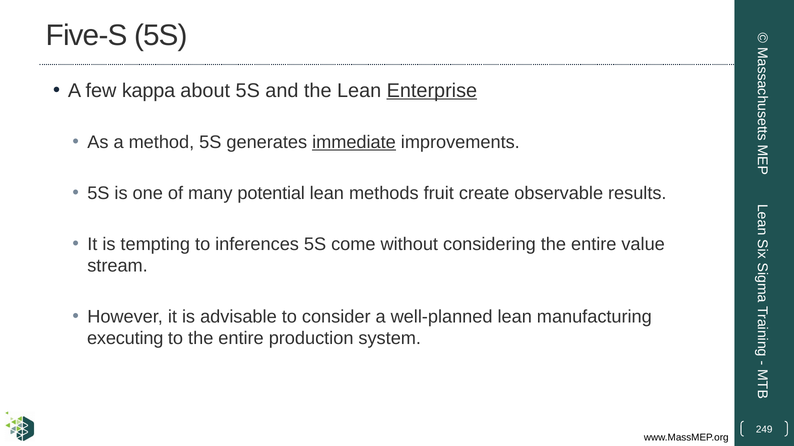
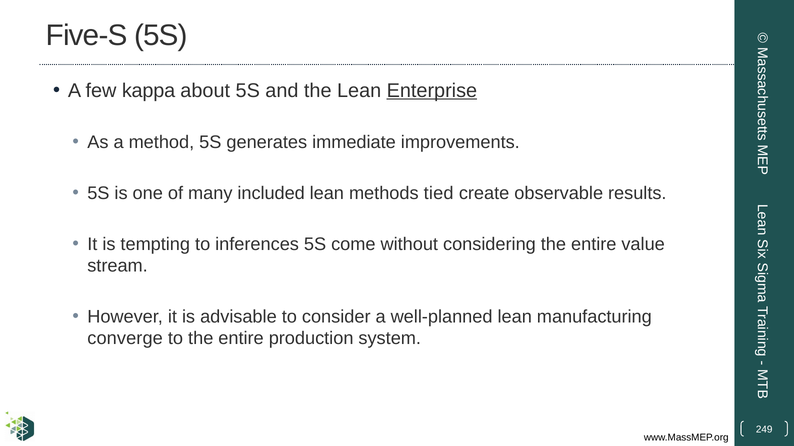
immediate underline: present -> none (354, 143)
potential: potential -> included (271, 193)
fruit: fruit -> tied (439, 193)
executing: executing -> converge (125, 339)
